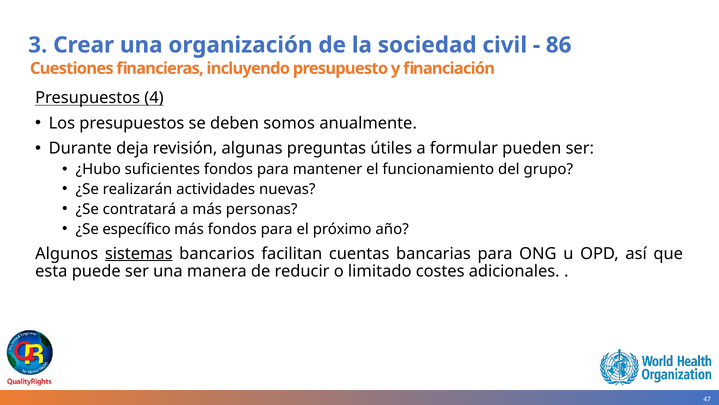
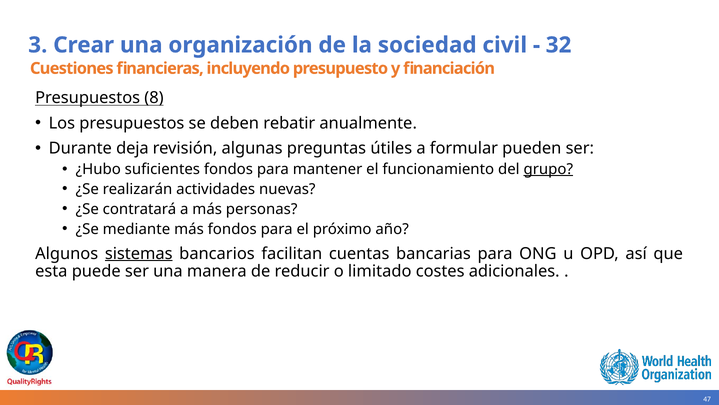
86: 86 -> 32 (559, 45)
4: 4 -> 8 (154, 98)
somos: somos -> rebatir (289, 123)
grupo underline: none -> present (548, 169)
específico: específico -> mediante (136, 229)
